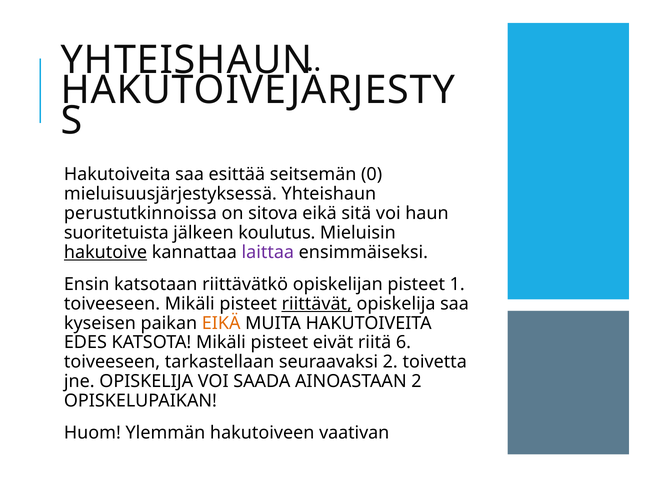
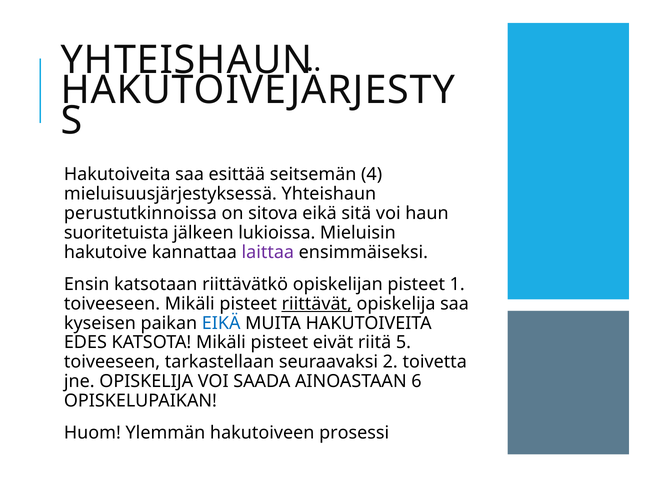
0: 0 -> 4 (372, 174)
koulutus: koulutus -> lukioissa (277, 233)
hakutoive underline: present -> none (106, 252)
EIKÄ colour: orange -> blue (221, 323)
6: 6 -> 5 (403, 342)
AINOASTAAN 2: 2 -> 6 (416, 381)
vaativan: vaativan -> prosessi (354, 432)
